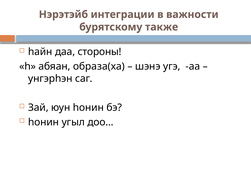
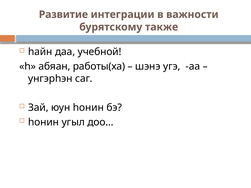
Нэрэтэйб: Нэрэтэйб -> Развитие (63, 15)
стороны: стороны -> учебной (100, 52)
образа(ха: образа(ха -> работы(ха (99, 67)
